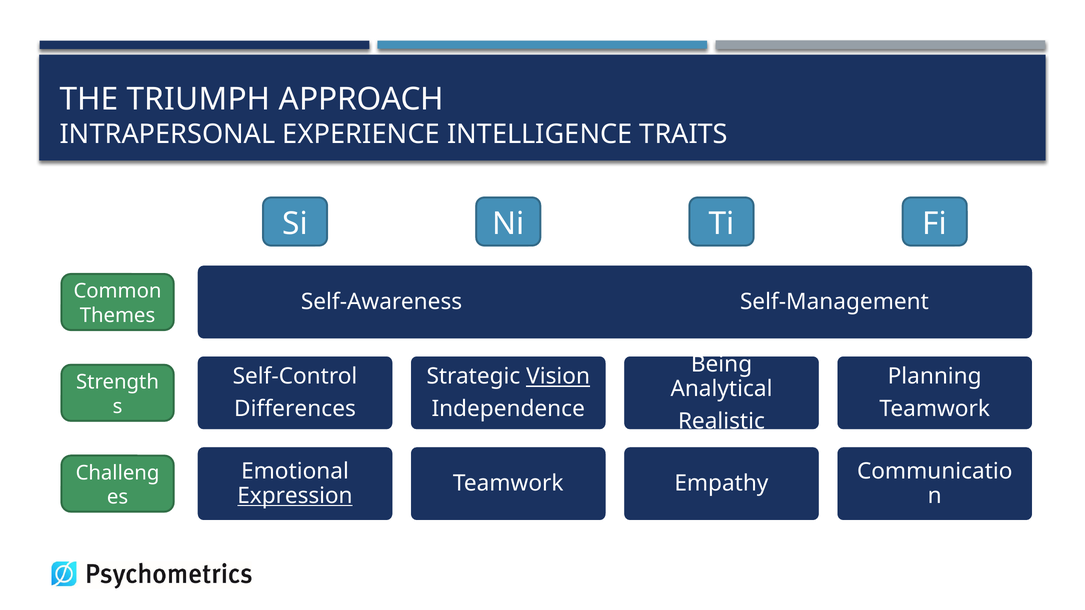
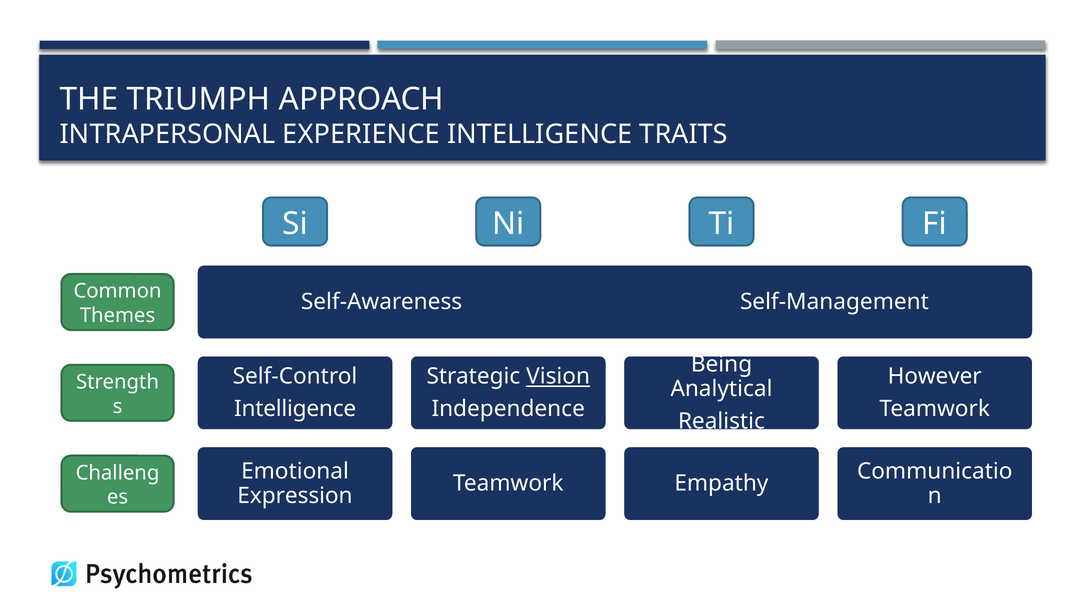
Planning: Planning -> However (935, 377)
Differences: Differences -> Intelligence (295, 409)
Expression underline: present -> none (295, 496)
